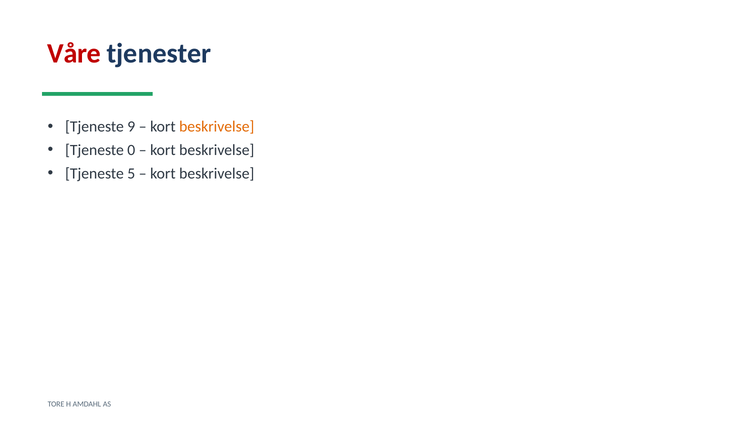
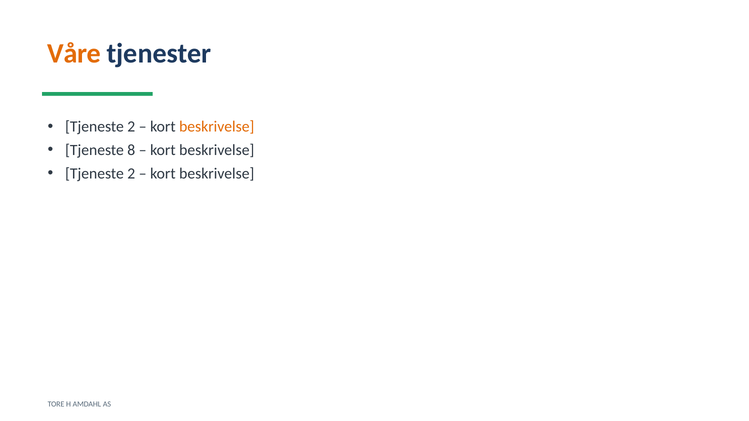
Våre colour: red -> orange (74, 53)
9: 9 -> 2 (131, 127)
0: 0 -> 8 (131, 150)
5: 5 -> 2 (131, 174)
